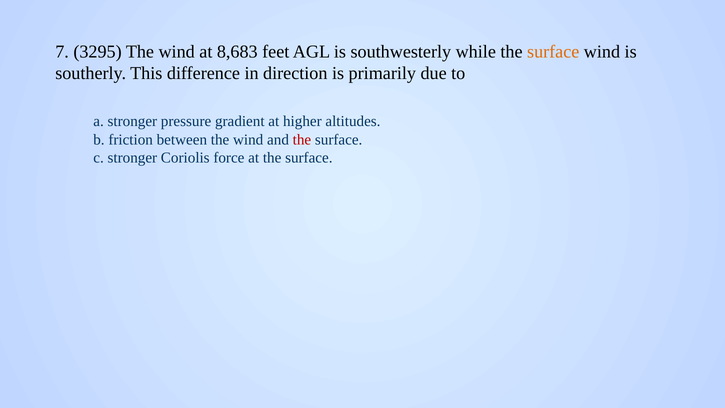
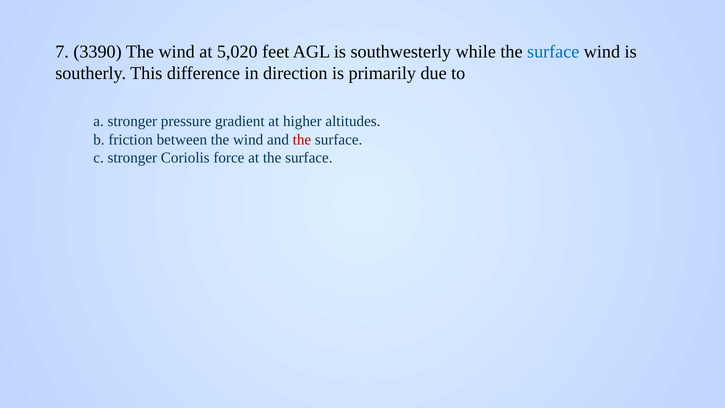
3295: 3295 -> 3390 (98, 51)
8,683: 8,683 -> 5,020 (237, 51)
surface colour: orange -> blue (553, 51)
